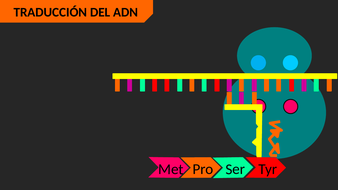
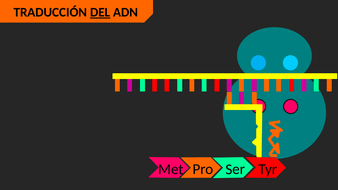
DEL underline: none -> present (100, 12)
